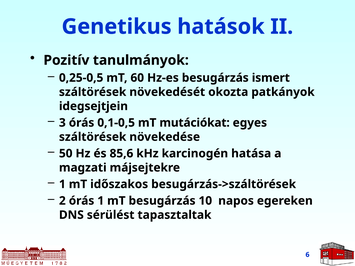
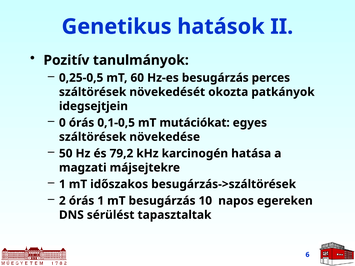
ismert: ismert -> perces (271, 78)
3: 3 -> 0 (62, 123)
85,6: 85,6 -> 79,2 (121, 154)
